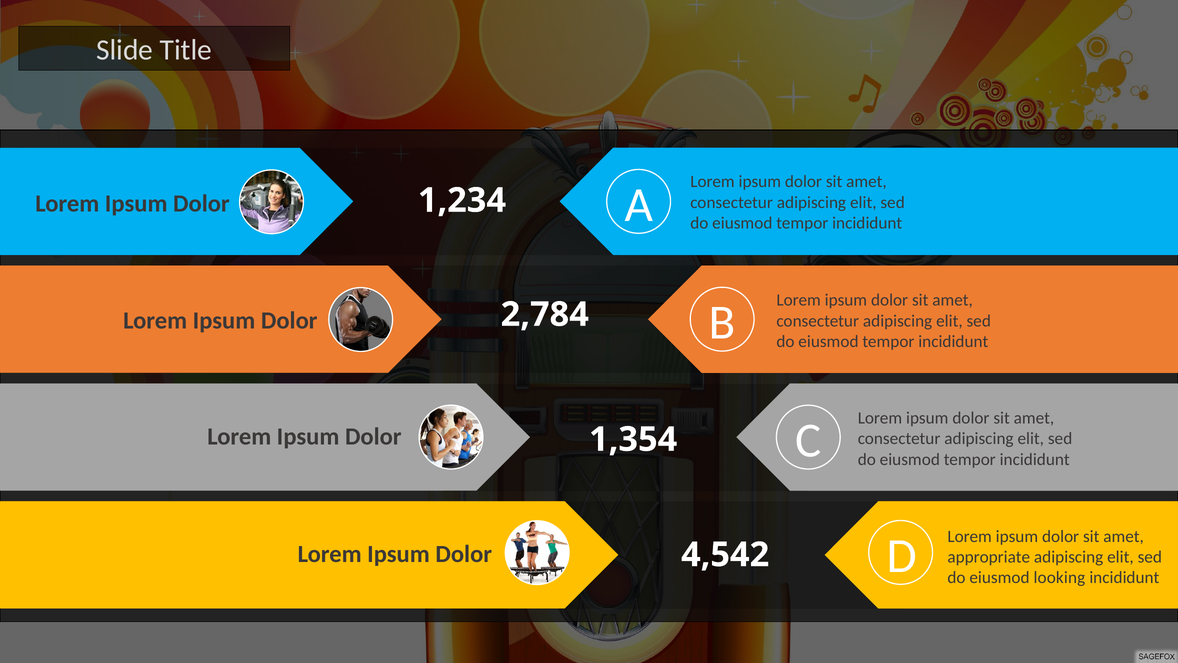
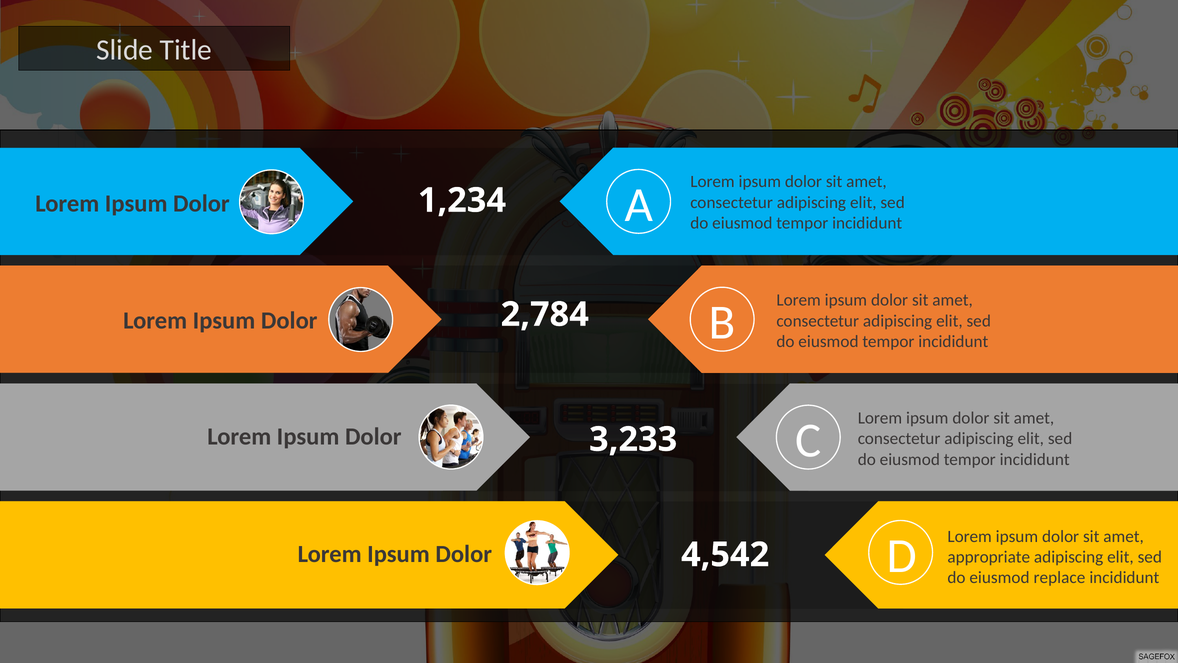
1,354: 1,354 -> 3,233 (633, 439)
looking: looking -> replace (1059, 577)
